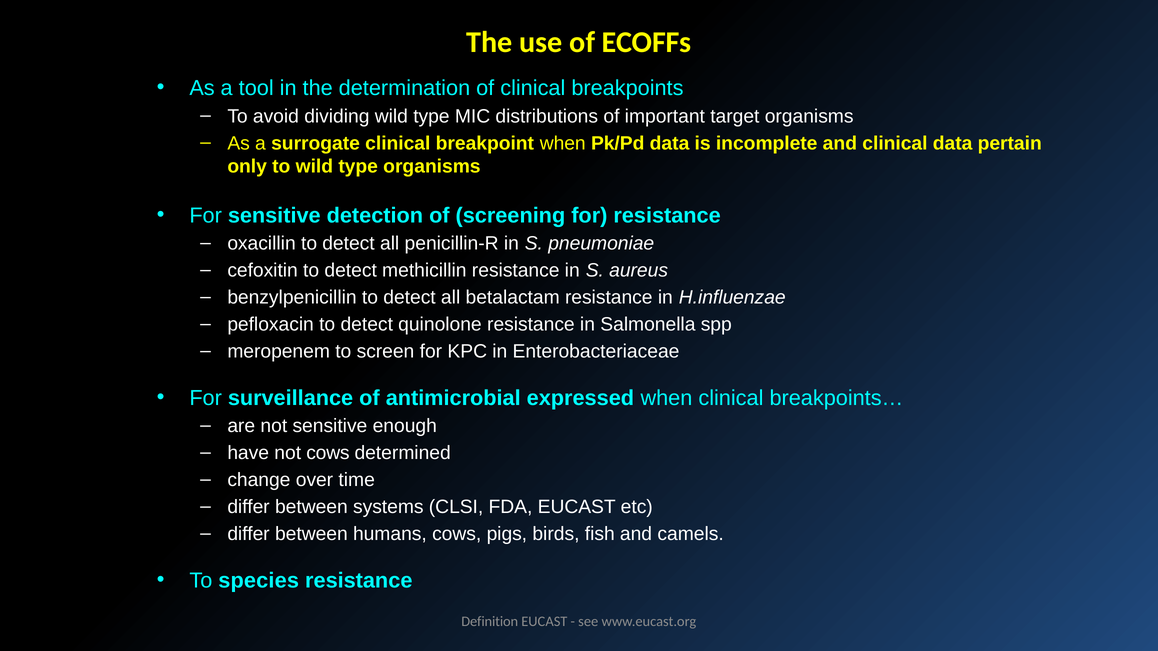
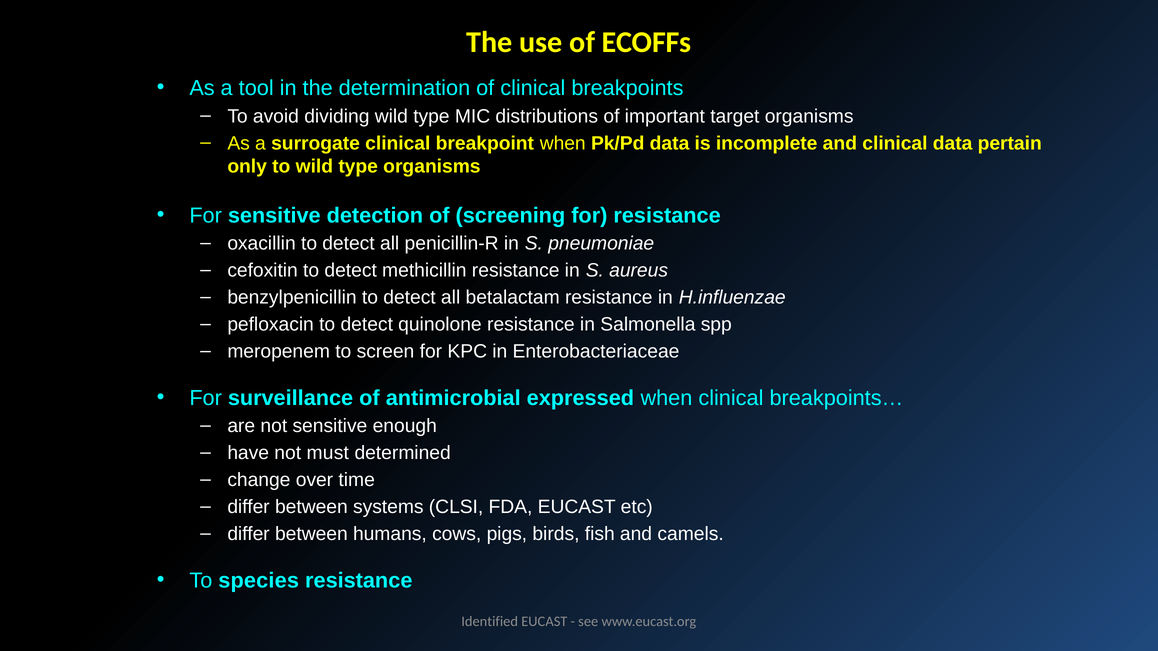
not cows: cows -> must (328, 453)
Definition: Definition -> Identified (490, 622)
